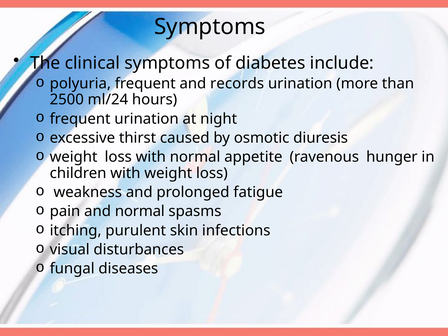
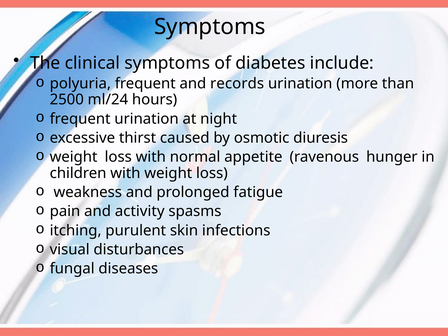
and normal: normal -> activity (140, 211)
